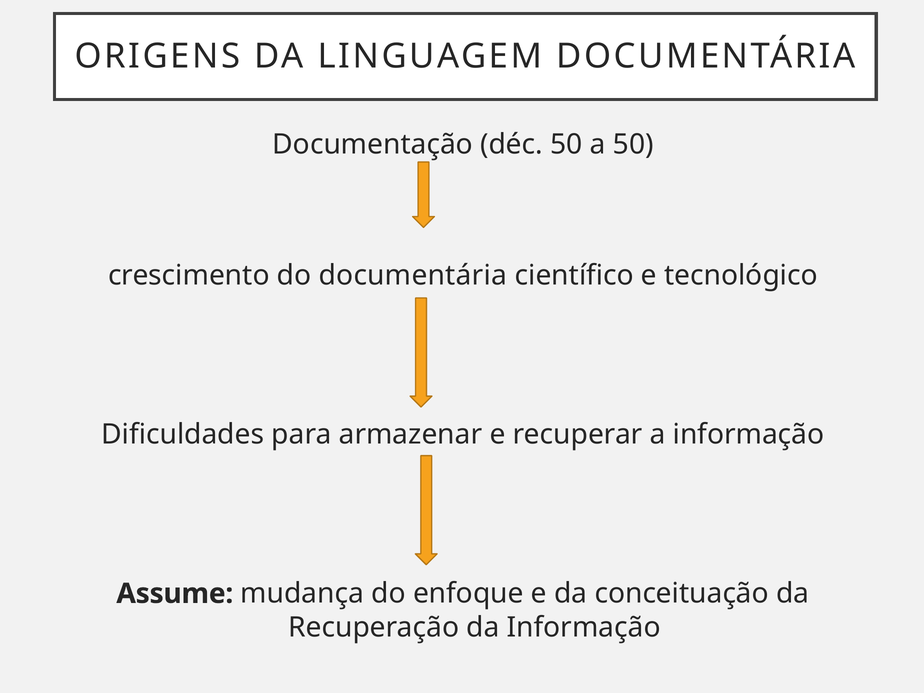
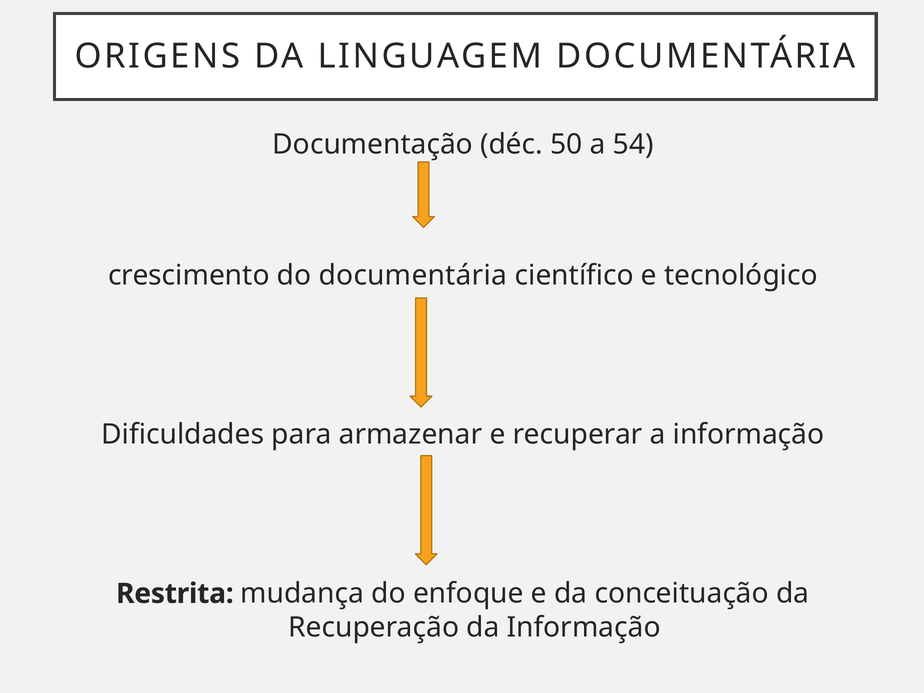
a 50: 50 -> 54 (633, 144)
Assume: Assume -> Restrita (175, 594)
